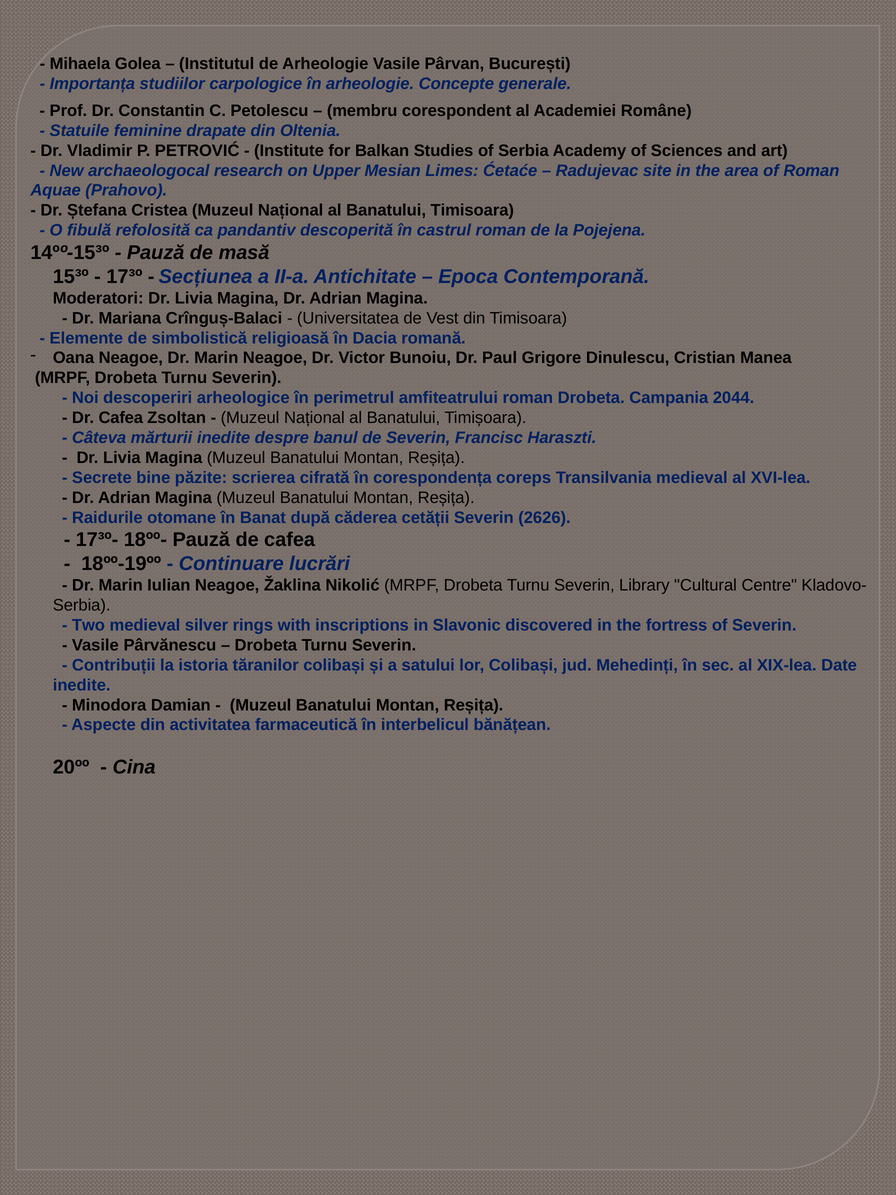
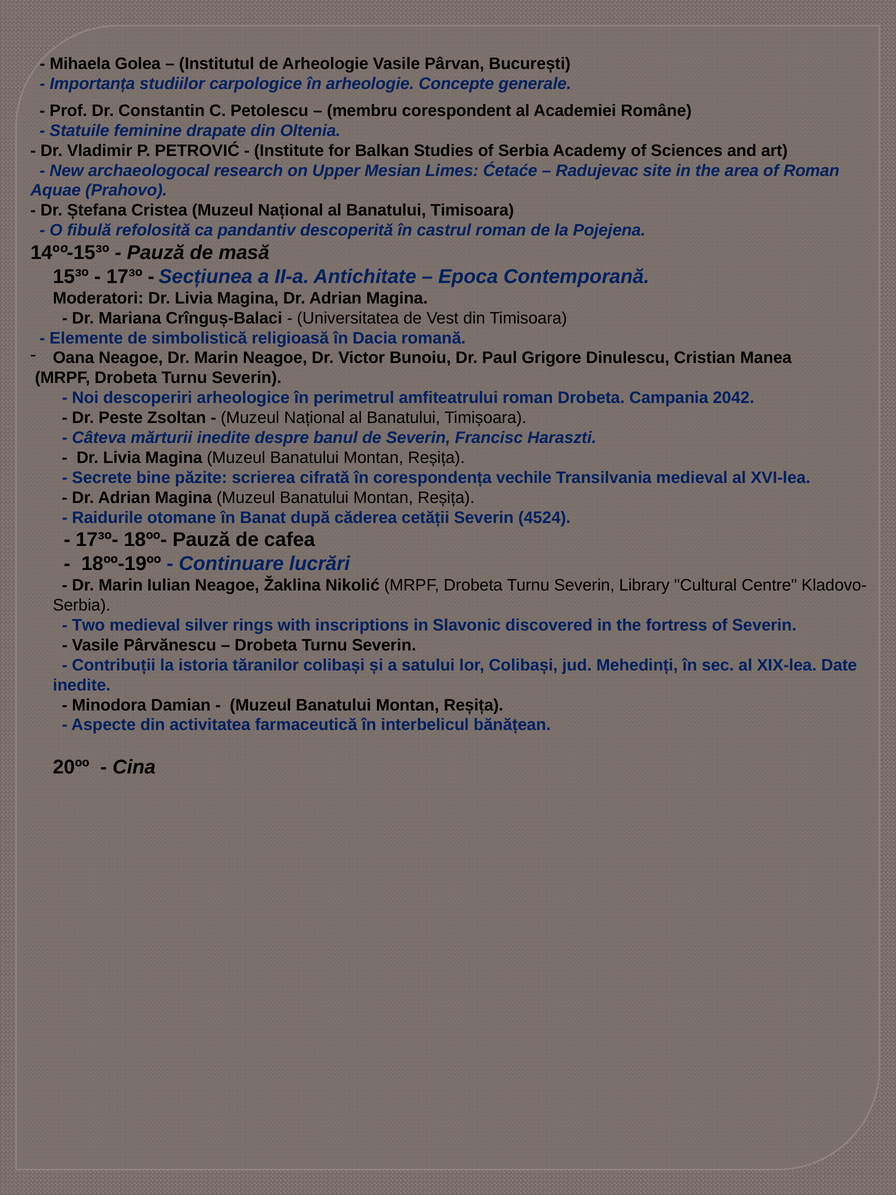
2044: 2044 -> 2042 (734, 398)
Dr Cafea: Cafea -> Peste (121, 418)
coreps: coreps -> vechile (524, 478)
2626: 2626 -> 4524 (544, 517)
